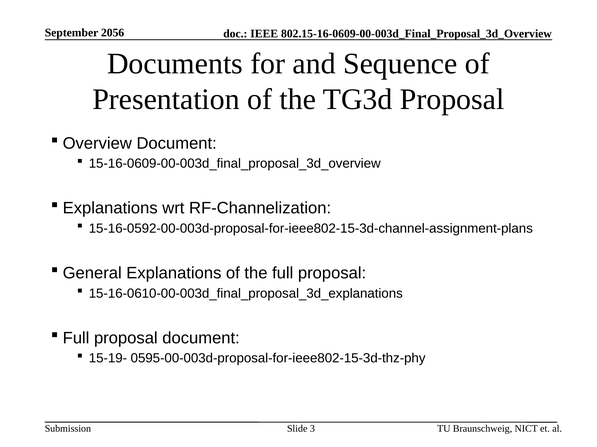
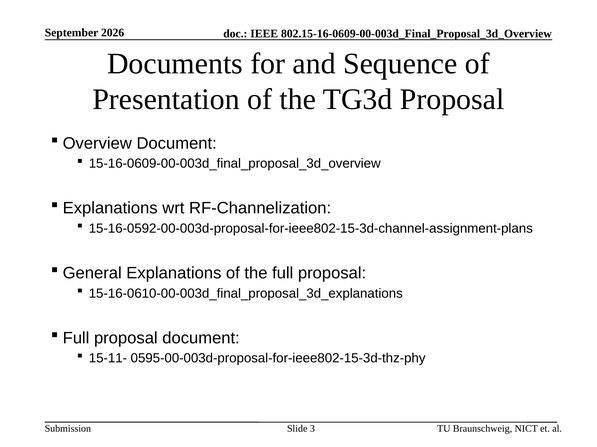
2056: 2056 -> 2026 (113, 33)
15-19-: 15-19- -> 15-11- (108, 359)
